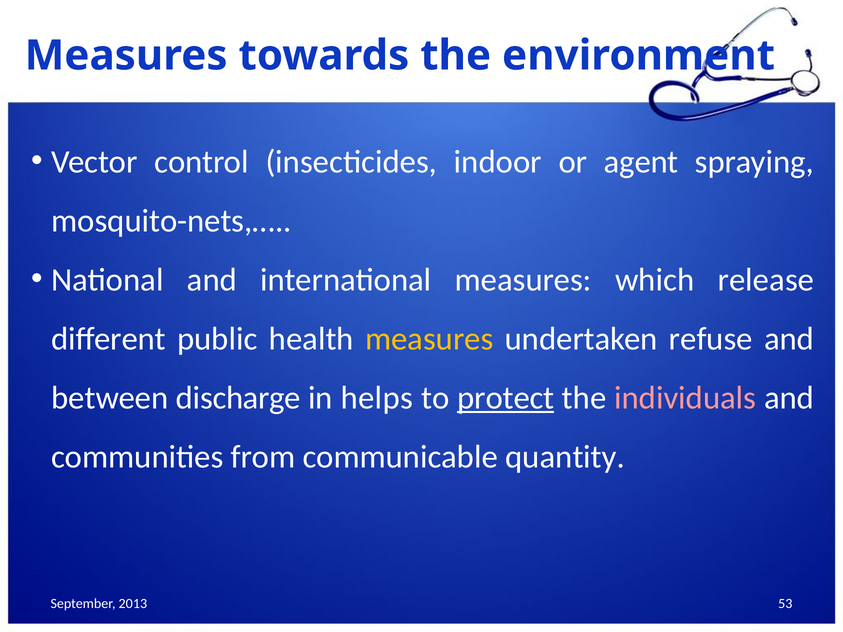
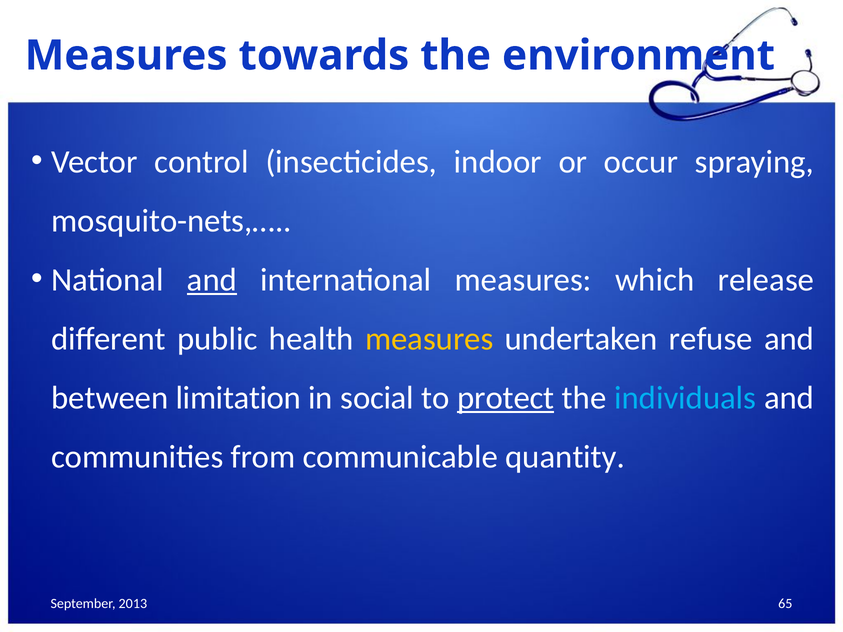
agent: agent -> occur (641, 162)
and underline: none -> present (212, 280)
discharge: discharge -> limitation (238, 398)
helps: helps -> social (377, 398)
individuals colour: pink -> light blue (685, 398)
53: 53 -> 65 (785, 604)
